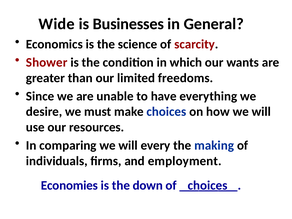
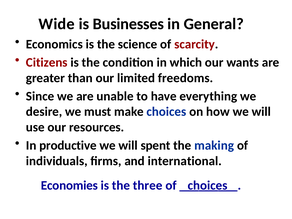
Shower: Shower -> Citizens (47, 62)
comparing: comparing -> productive (68, 145)
every: every -> spent (156, 145)
employment: employment -> international (185, 161)
down: down -> three (148, 185)
